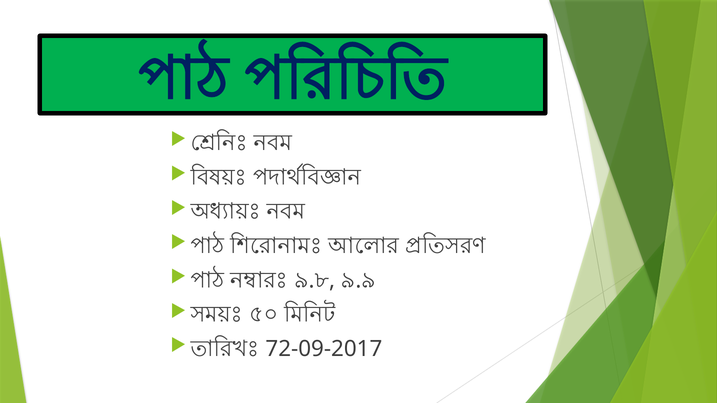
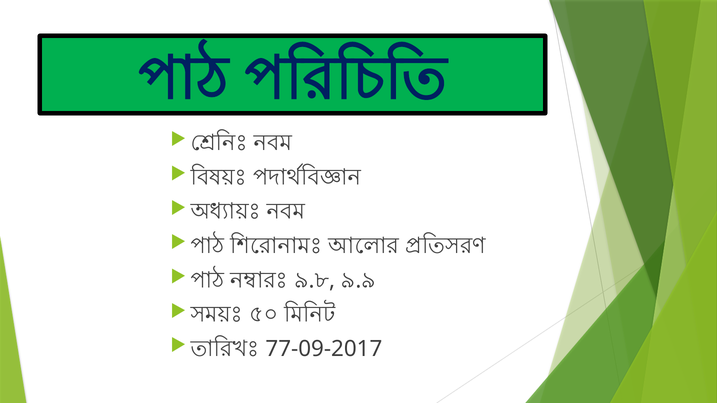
72-09-2017: 72-09-2017 -> 77-09-2017 (324, 349)
